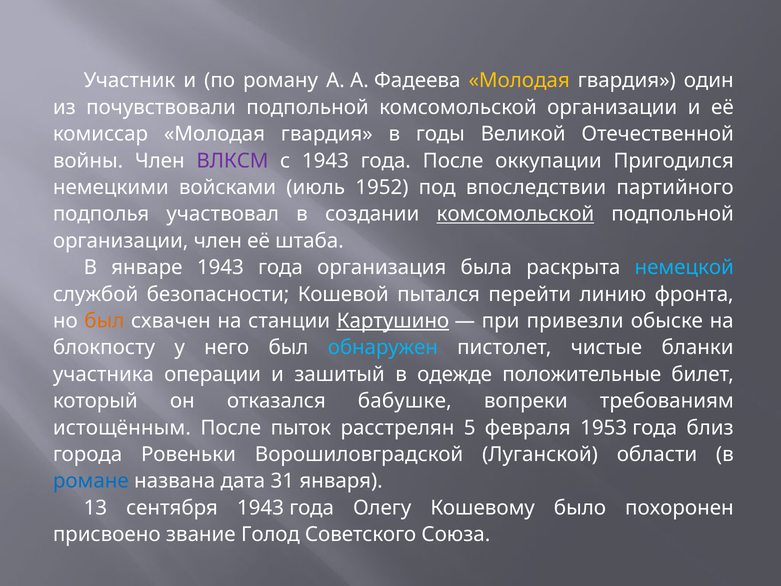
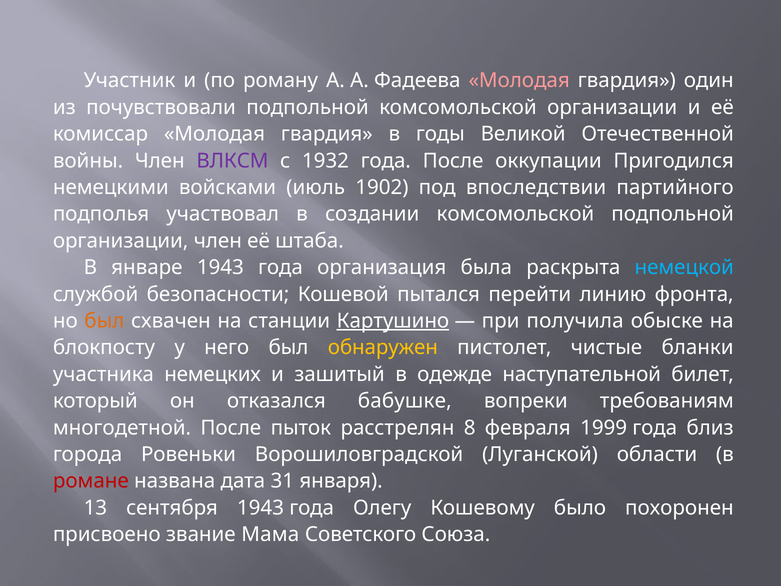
Молодая colour: yellow -> pink (519, 81)
с 1943: 1943 -> 1932 (325, 161)
1952: 1952 -> 1902 (382, 187)
комсомольской underline: present -> none (515, 214)
привезли: привезли -> получила (575, 321)
обнаружен colour: light blue -> yellow (383, 348)
операции: операции -> немецких (213, 374)
положительные: положительные -> наступательной (582, 374)
истощённым: истощённым -> многодетной (122, 428)
5: 5 -> 8 (470, 428)
1953: 1953 -> 1999 (604, 428)
романе colour: blue -> red (91, 481)
Голод: Голод -> Мама (270, 534)
